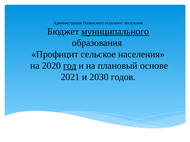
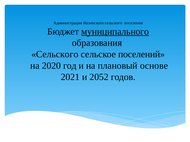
Профицит: Профицит -> Сельского (55, 54)
населения: населения -> поселений (142, 54)
год underline: present -> none (70, 66)
2030: 2030 -> 2052 (99, 77)
